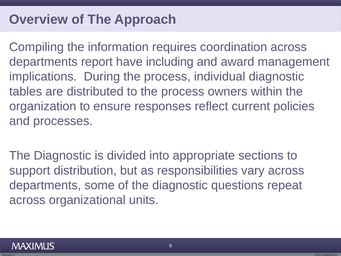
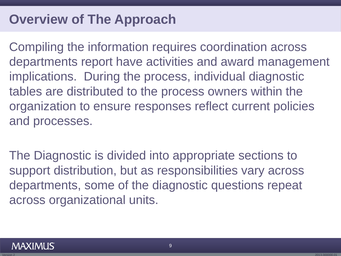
including: including -> activities (170, 62)
